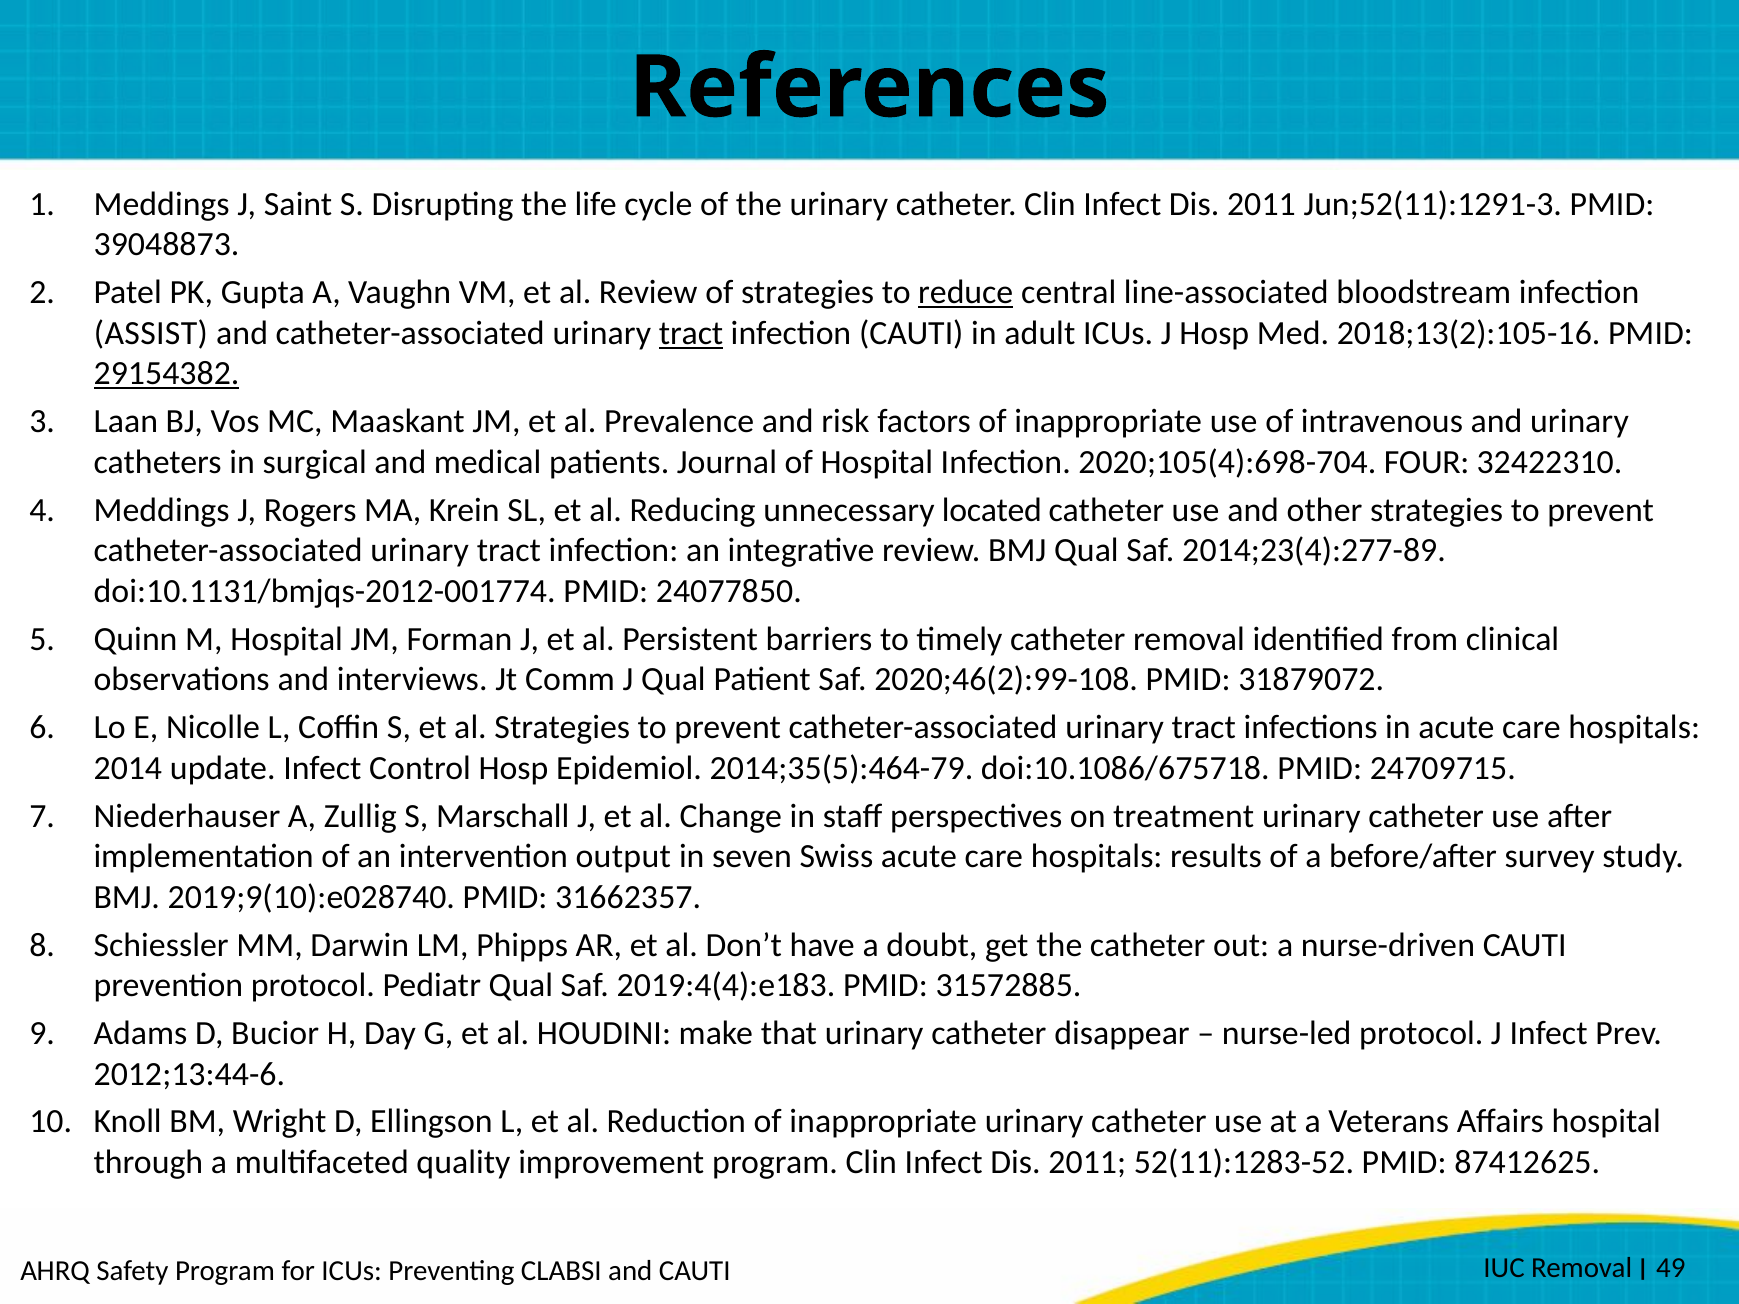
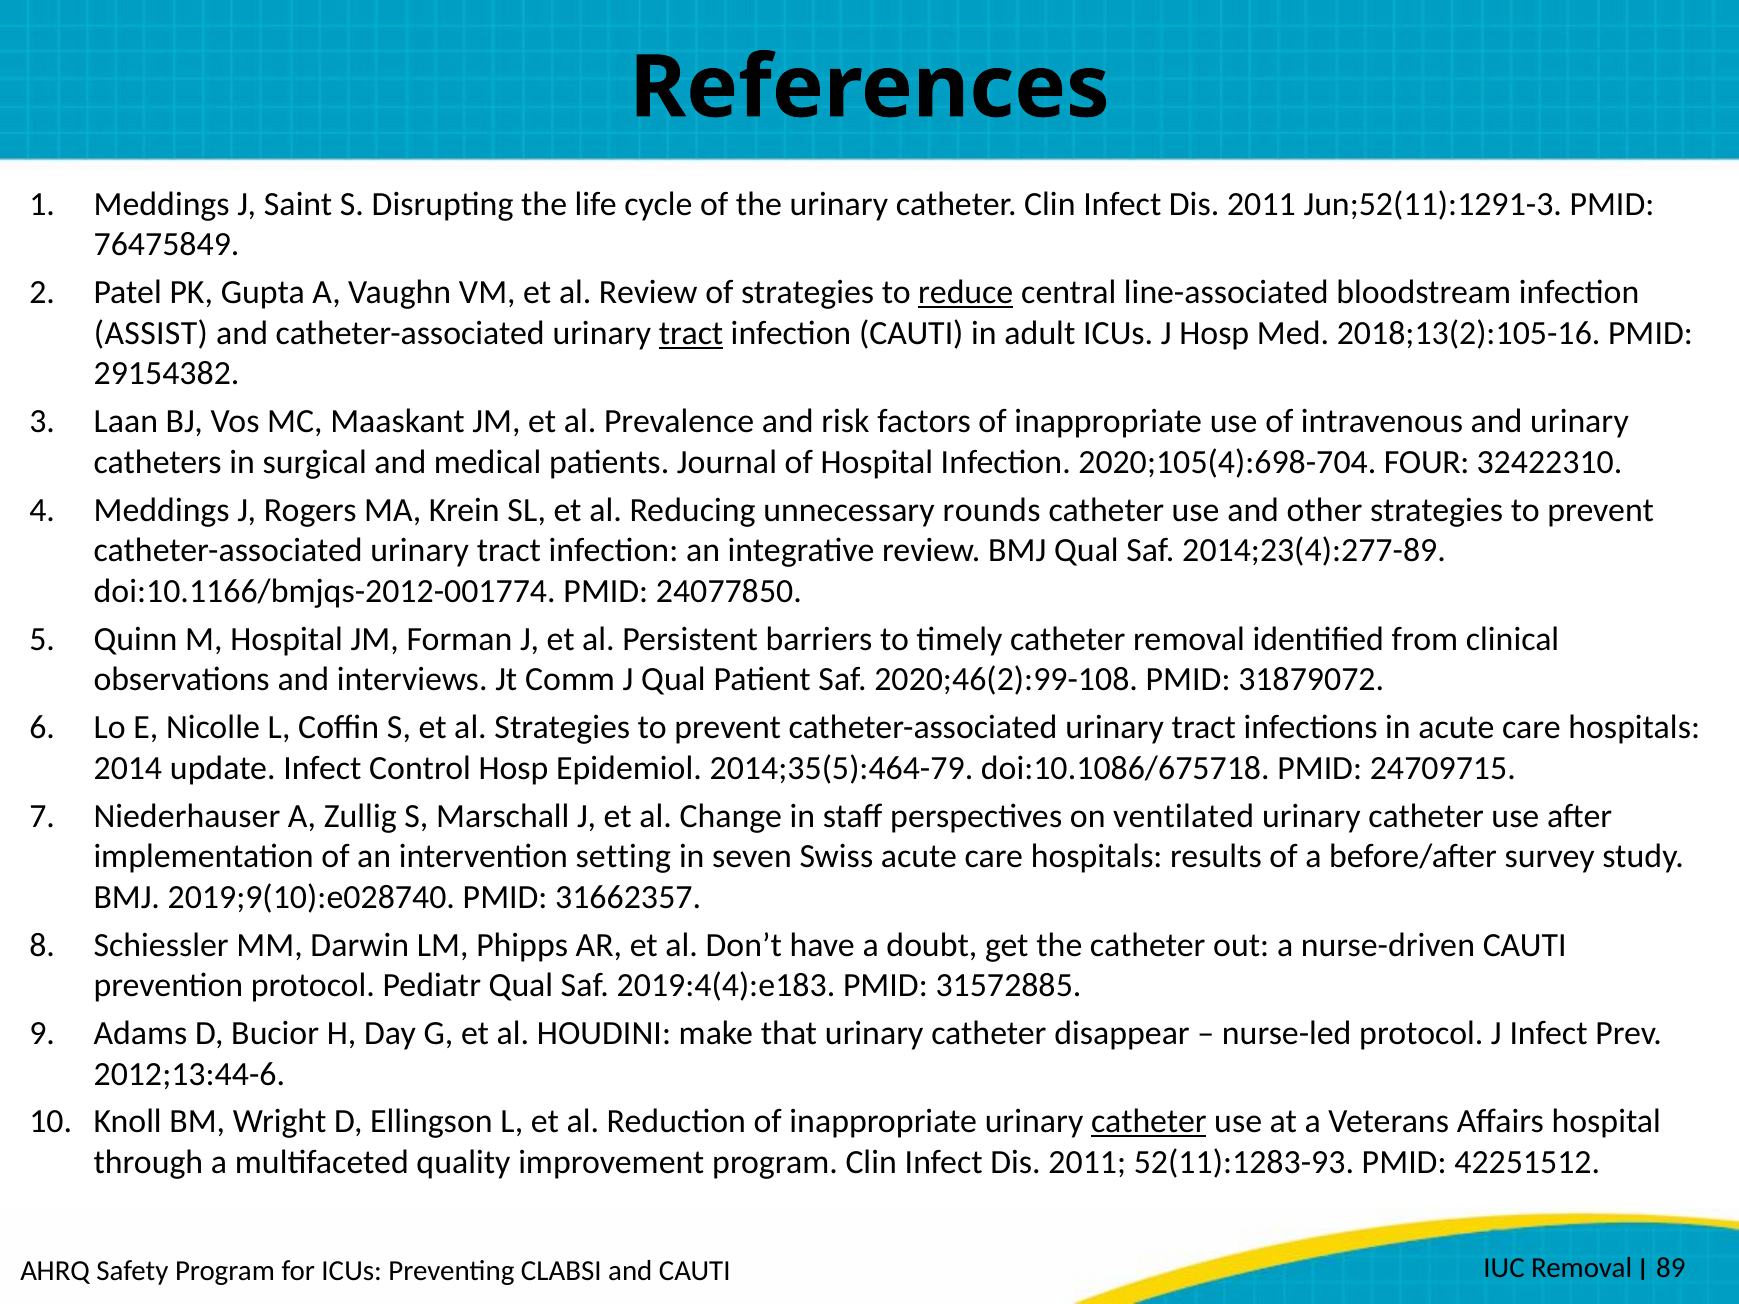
39048873: 39048873 -> 76475849 (167, 245)
29154382 underline: present -> none (167, 374)
located: located -> rounds (992, 510)
doi:10.1131/bmjqs-2012-001774: doi:10.1131/bmjqs-2012-001774 -> doi:10.1166/bmjqs-2012-001774 (325, 591)
treatment: treatment -> ventilated (1184, 816)
output: output -> setting (623, 857)
catheter underline: none -> present (1149, 1122)
52(11):1283-52: 52(11):1283-52 -> 52(11):1283-93 (1244, 1163)
87412625: 87412625 -> 42251512 (1527, 1163)
49: 49 -> 89 (1671, 1268)
